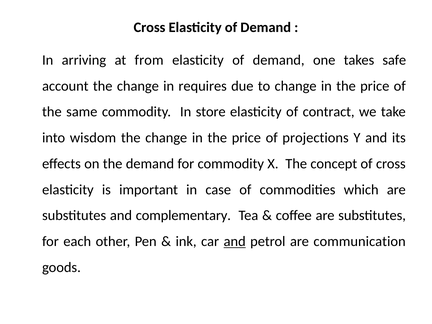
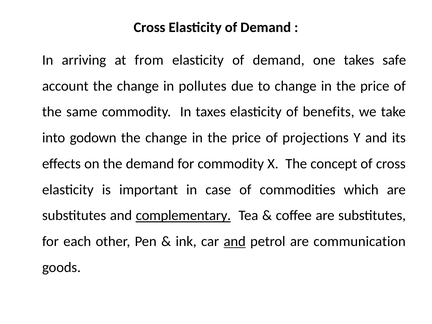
requires: requires -> pollutes (203, 86)
store: store -> taxes (211, 112)
contract: contract -> benefits (329, 112)
wisdom: wisdom -> godown (93, 138)
complementary underline: none -> present (183, 216)
